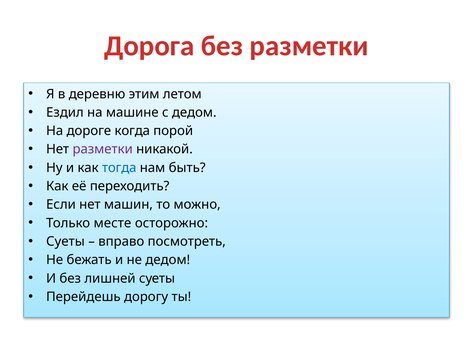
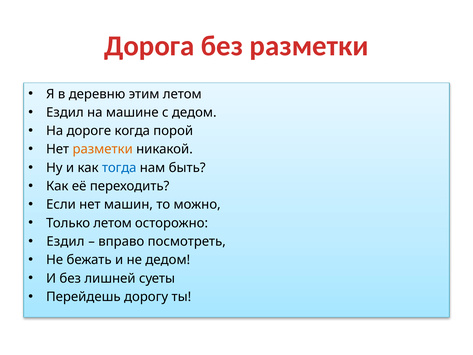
разметки colour: purple -> orange (103, 149)
Только месте: месте -> летом (113, 223)
Суеты: Суеты -> Ездил (65, 241)
